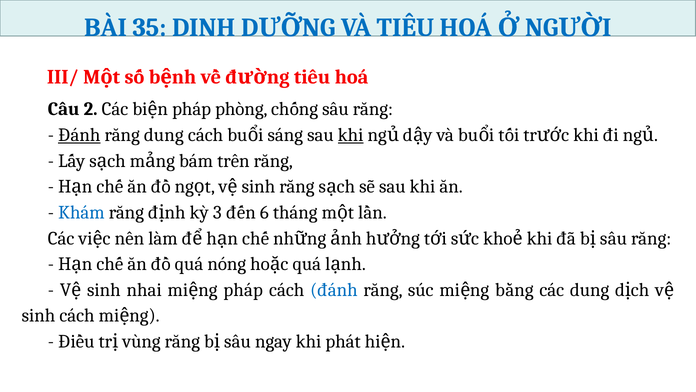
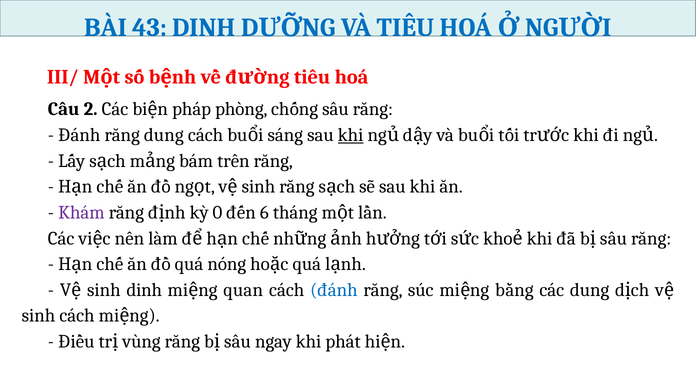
35: 35 -> 43 (150, 28)
Đánh underline: present -> none (79, 135)
Khám colour: blue -> purple (81, 212)
3: 3 -> 0 (217, 212)
sinh nhai: nhai -> dinh (144, 290)
pháp: pháp -> quan (243, 290)
